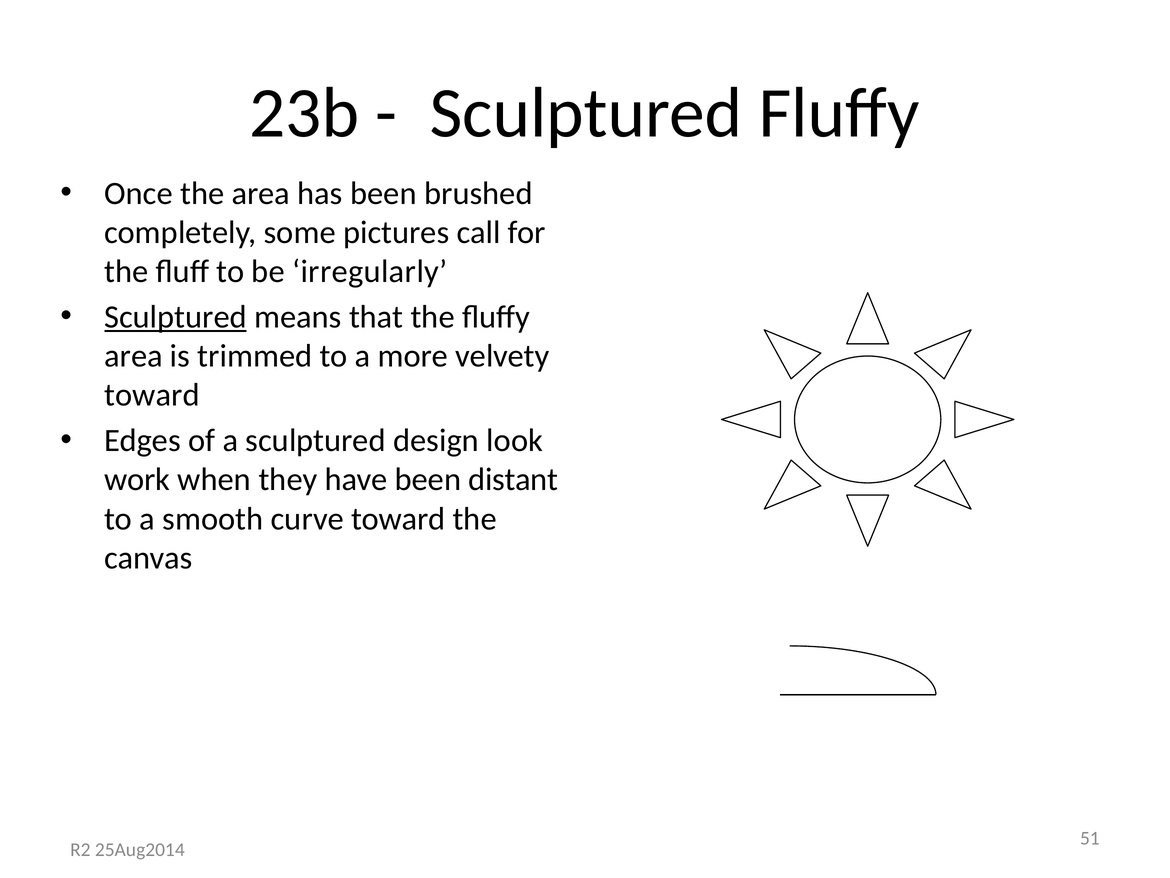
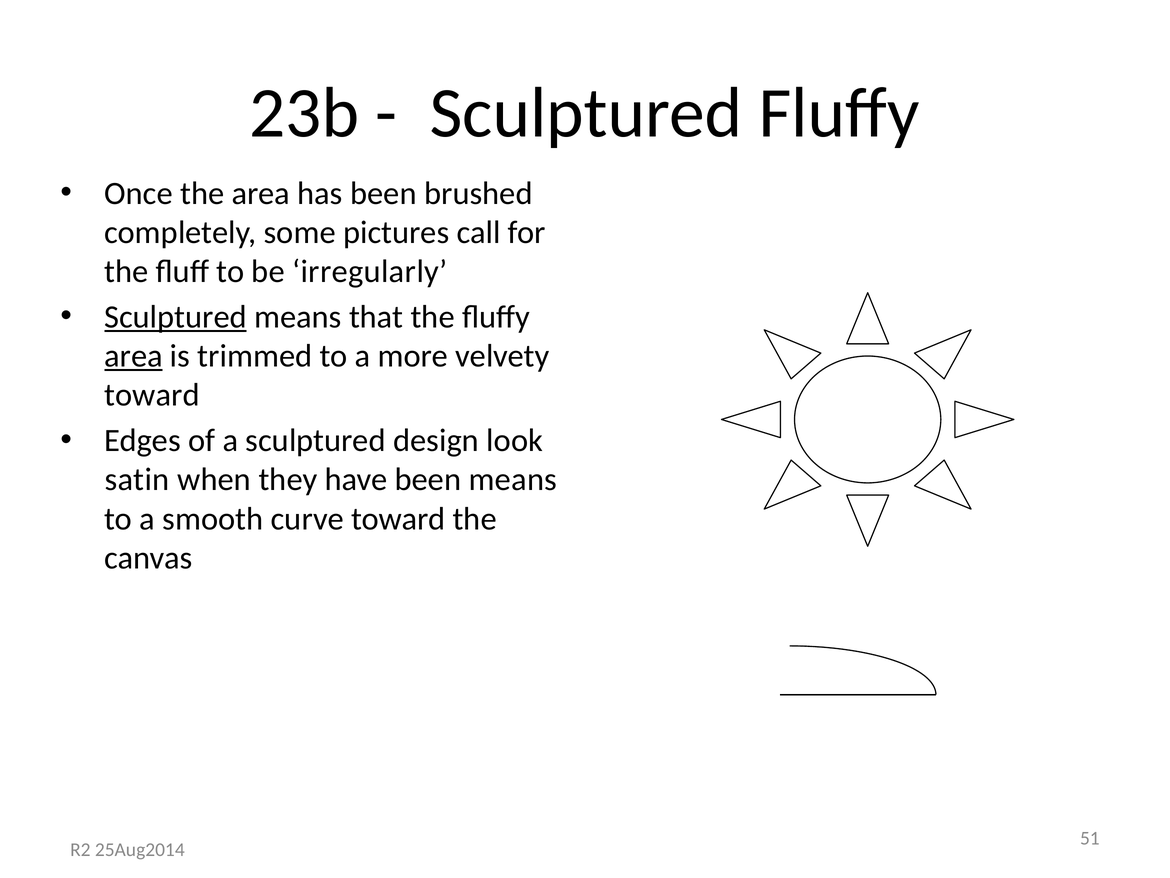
area underline: none -> present (134, 356)
work: work -> satin (137, 479)
been distant: distant -> means (513, 479)
